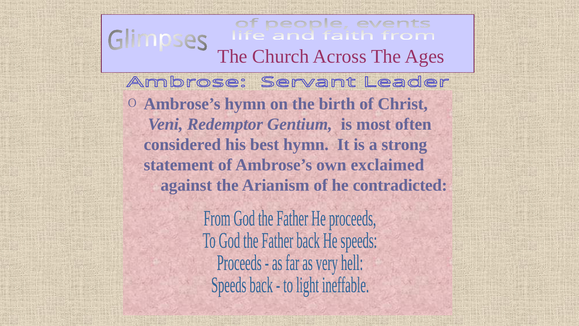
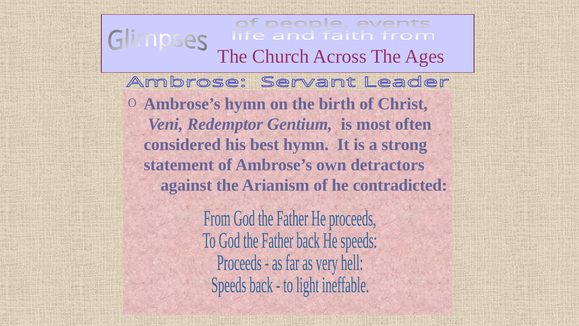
exclaimed: exclaimed -> detractors (388, 165)
